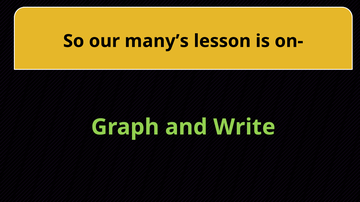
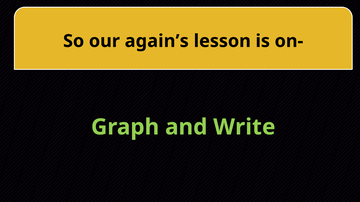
many’s: many’s -> again’s (157, 41)
